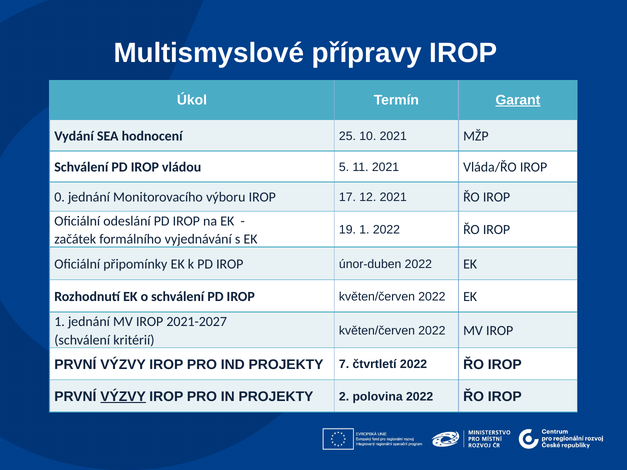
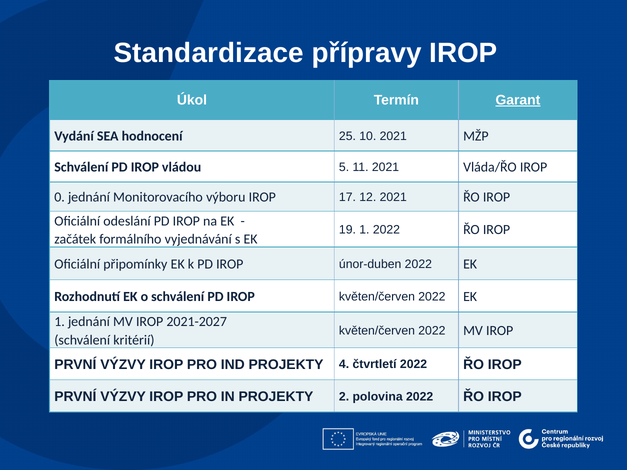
Multismyslové: Multismyslové -> Standardizace (209, 53)
7: 7 -> 4 (344, 365)
VÝZVY underline: present -> none (123, 397)
